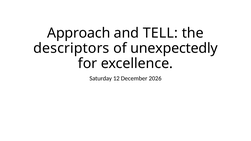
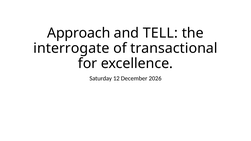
descriptors: descriptors -> interrogate (71, 48)
unexpectedly: unexpectedly -> transactional (174, 48)
